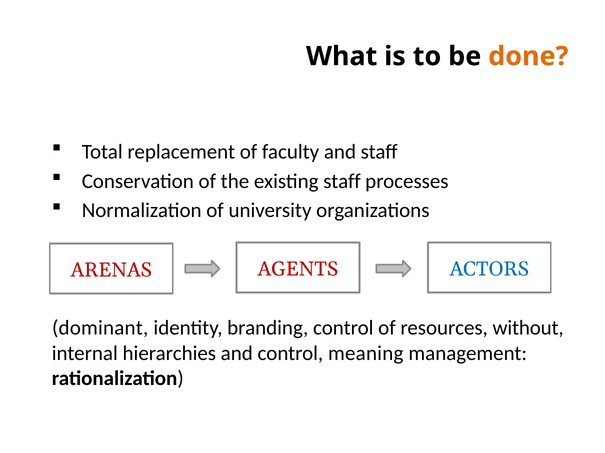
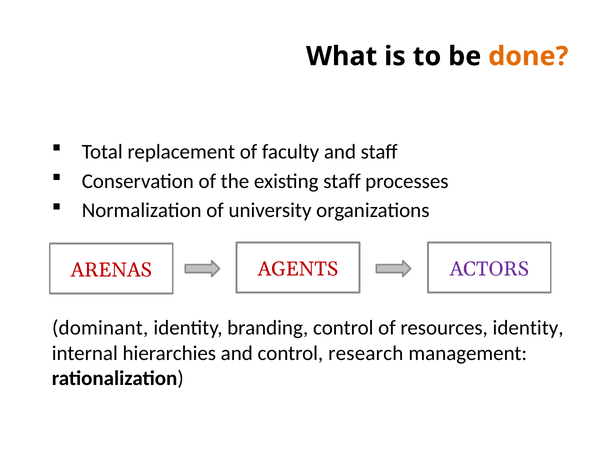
ACTORS colour: blue -> purple (489, 269)
resources without: without -> identity (528, 328)
meaning: meaning -> research (366, 354)
